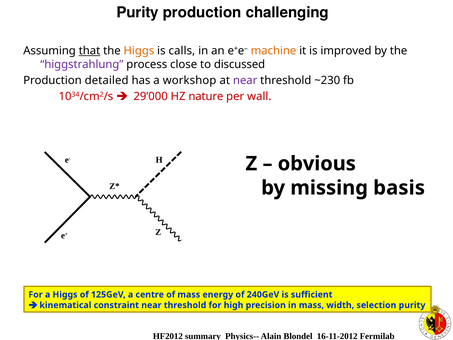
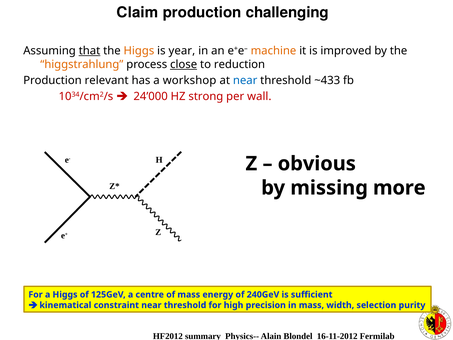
Purity: Purity -> Claim (137, 12)
calls: calls -> year (182, 51)
higgstrahlung colour: purple -> orange (82, 64)
close underline: none -> present (184, 64)
discussed: discussed -> reduction (239, 64)
detailed: detailed -> relevant (107, 80)
near colour: purple -> blue (245, 80)
~230: ~230 -> ~433 (327, 80)
29’000: 29’000 -> 24’000 (151, 97)
nature: nature -> strong (206, 97)
basis: basis -> more (399, 188)
